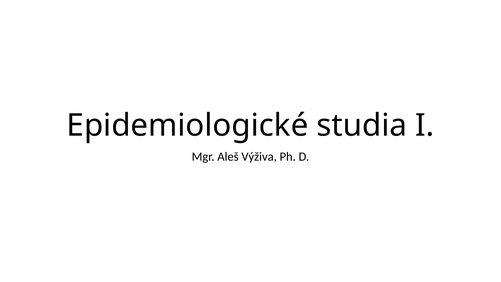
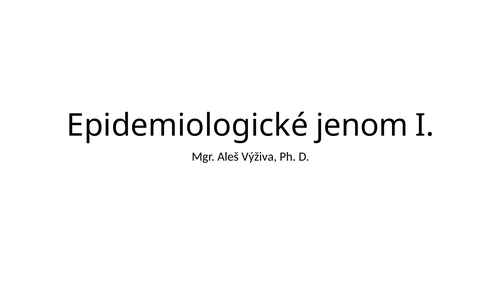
studia: studia -> jenom (362, 125)
